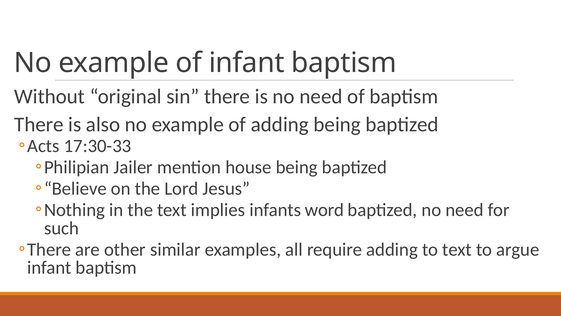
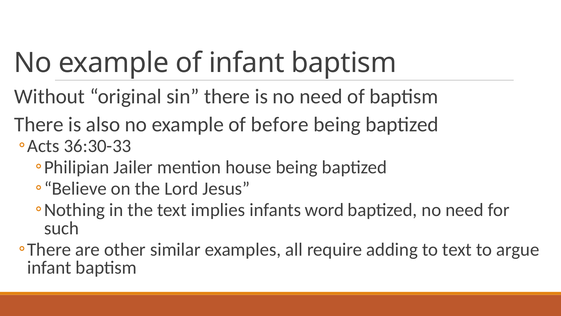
of adding: adding -> before (280, 124)
17:30-33: 17:30-33 -> 36:30-33 (98, 146)
